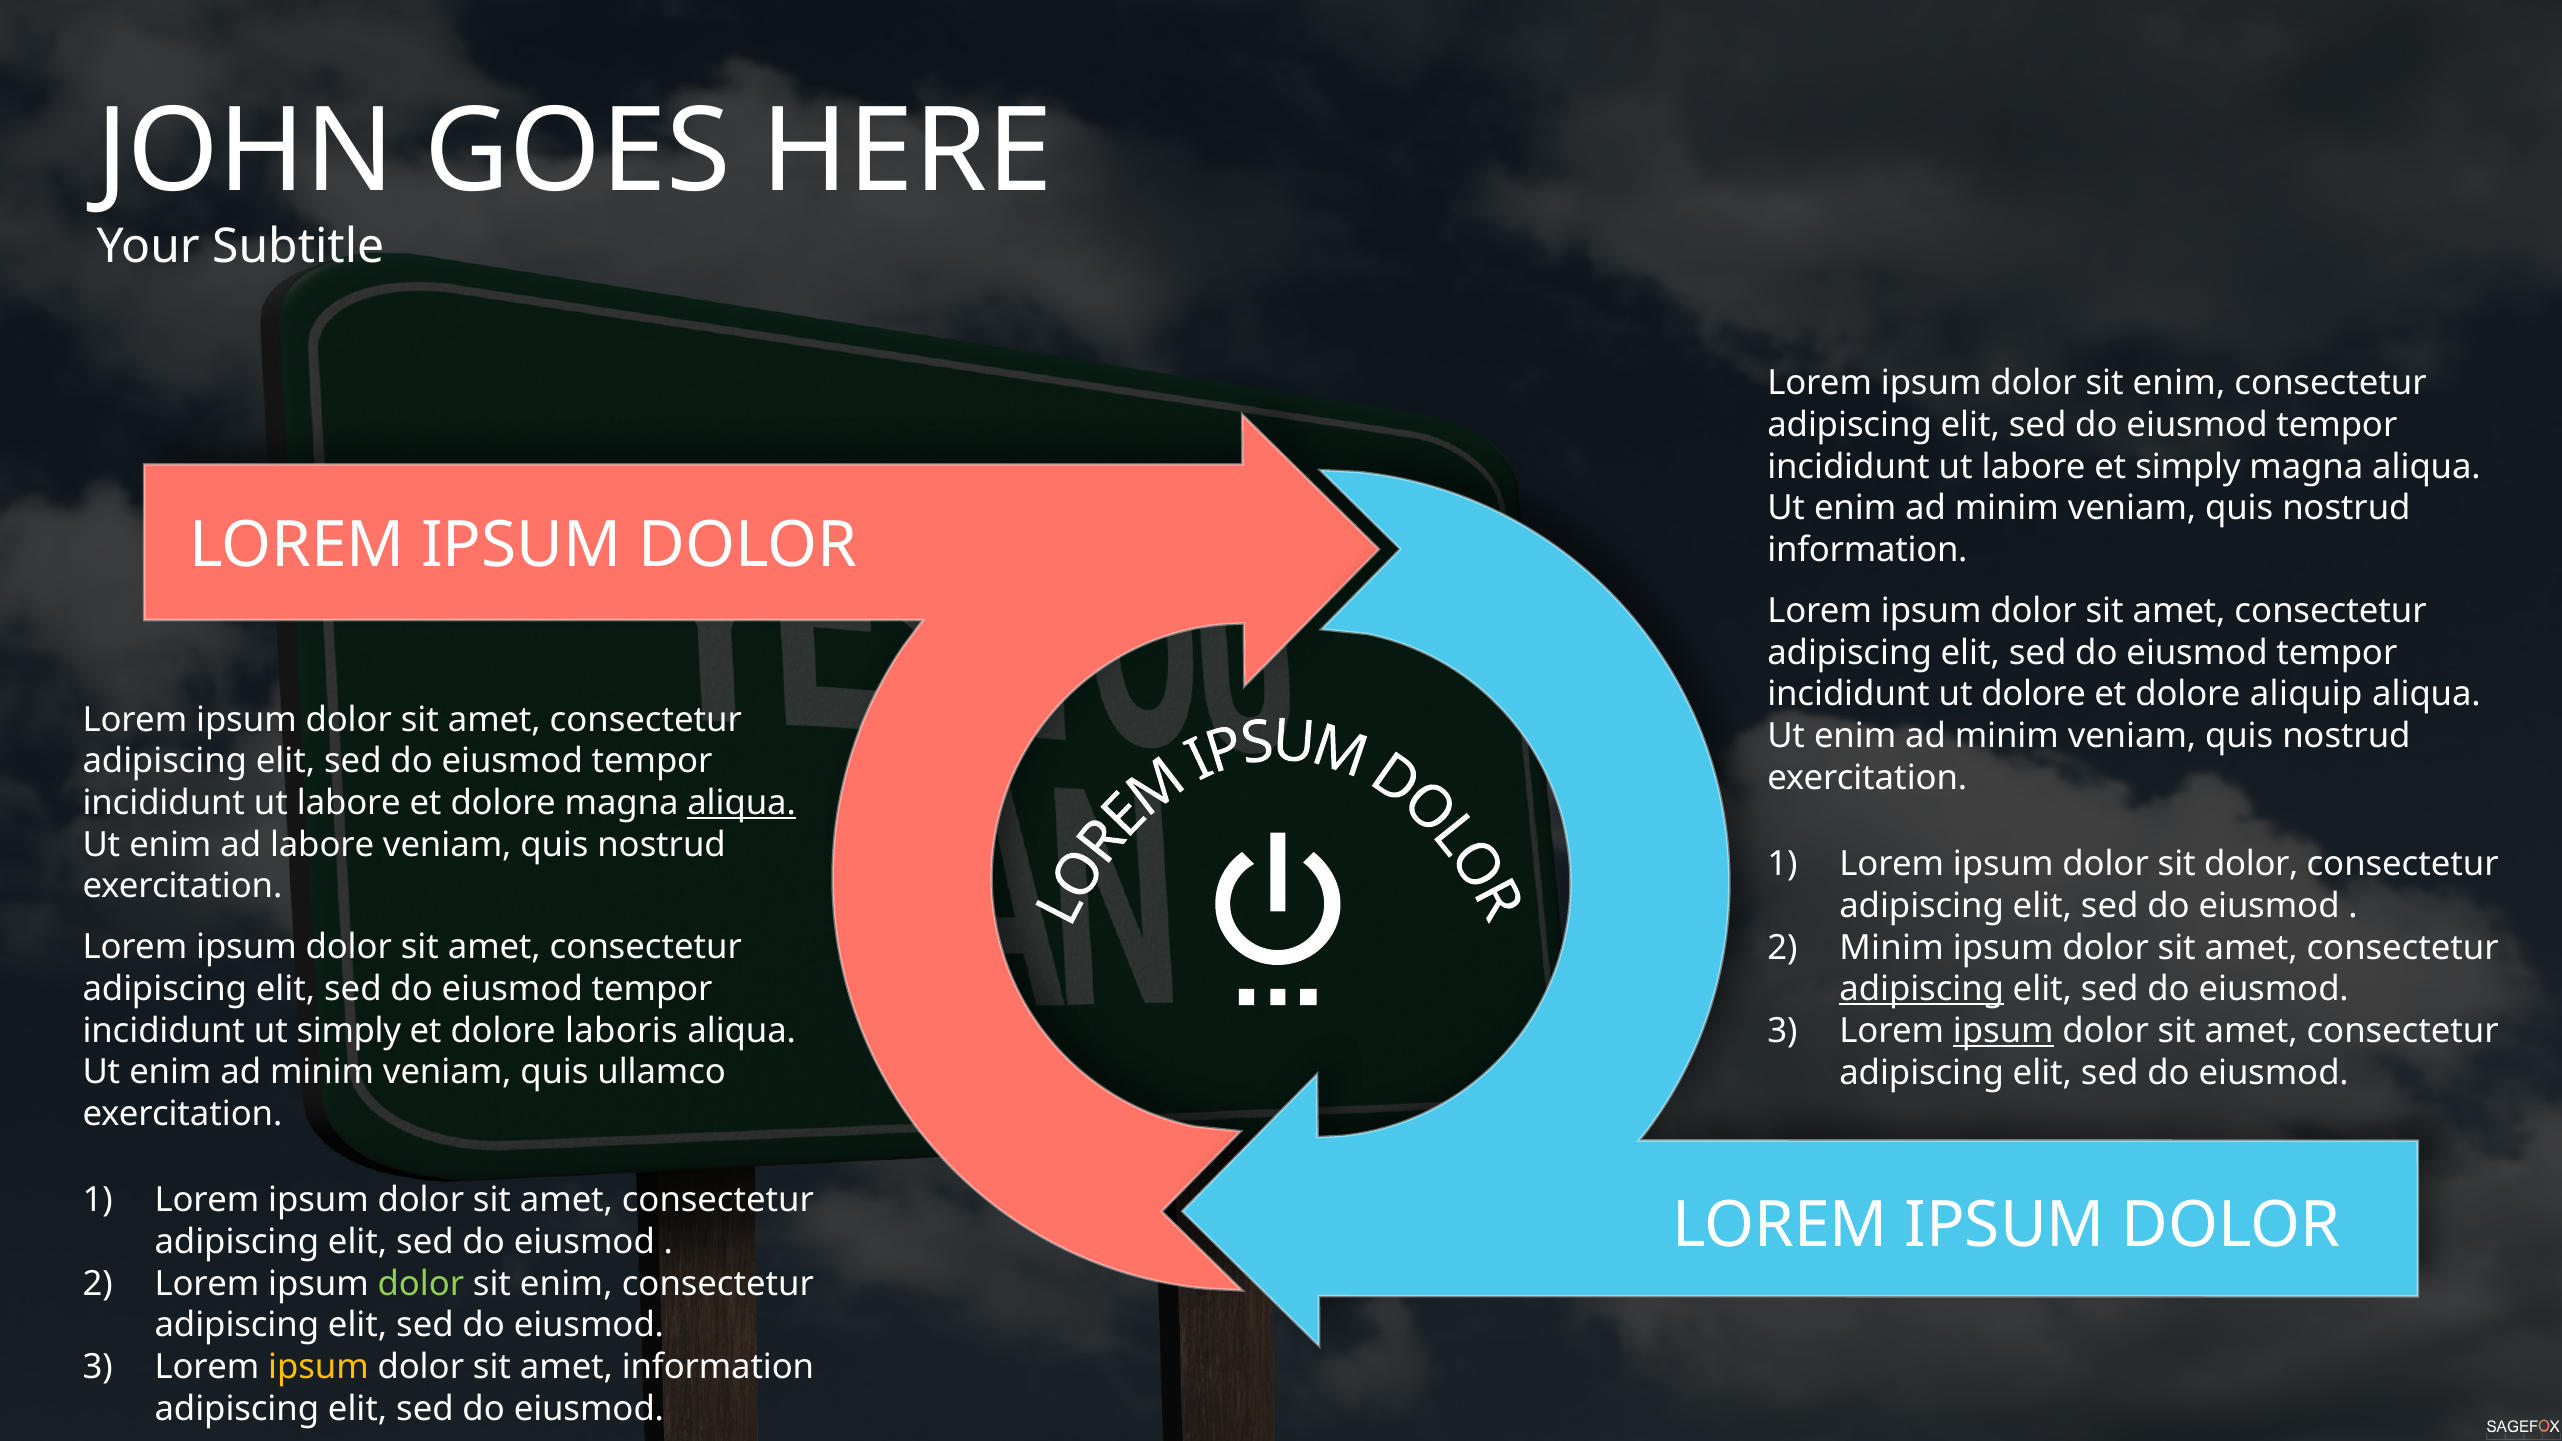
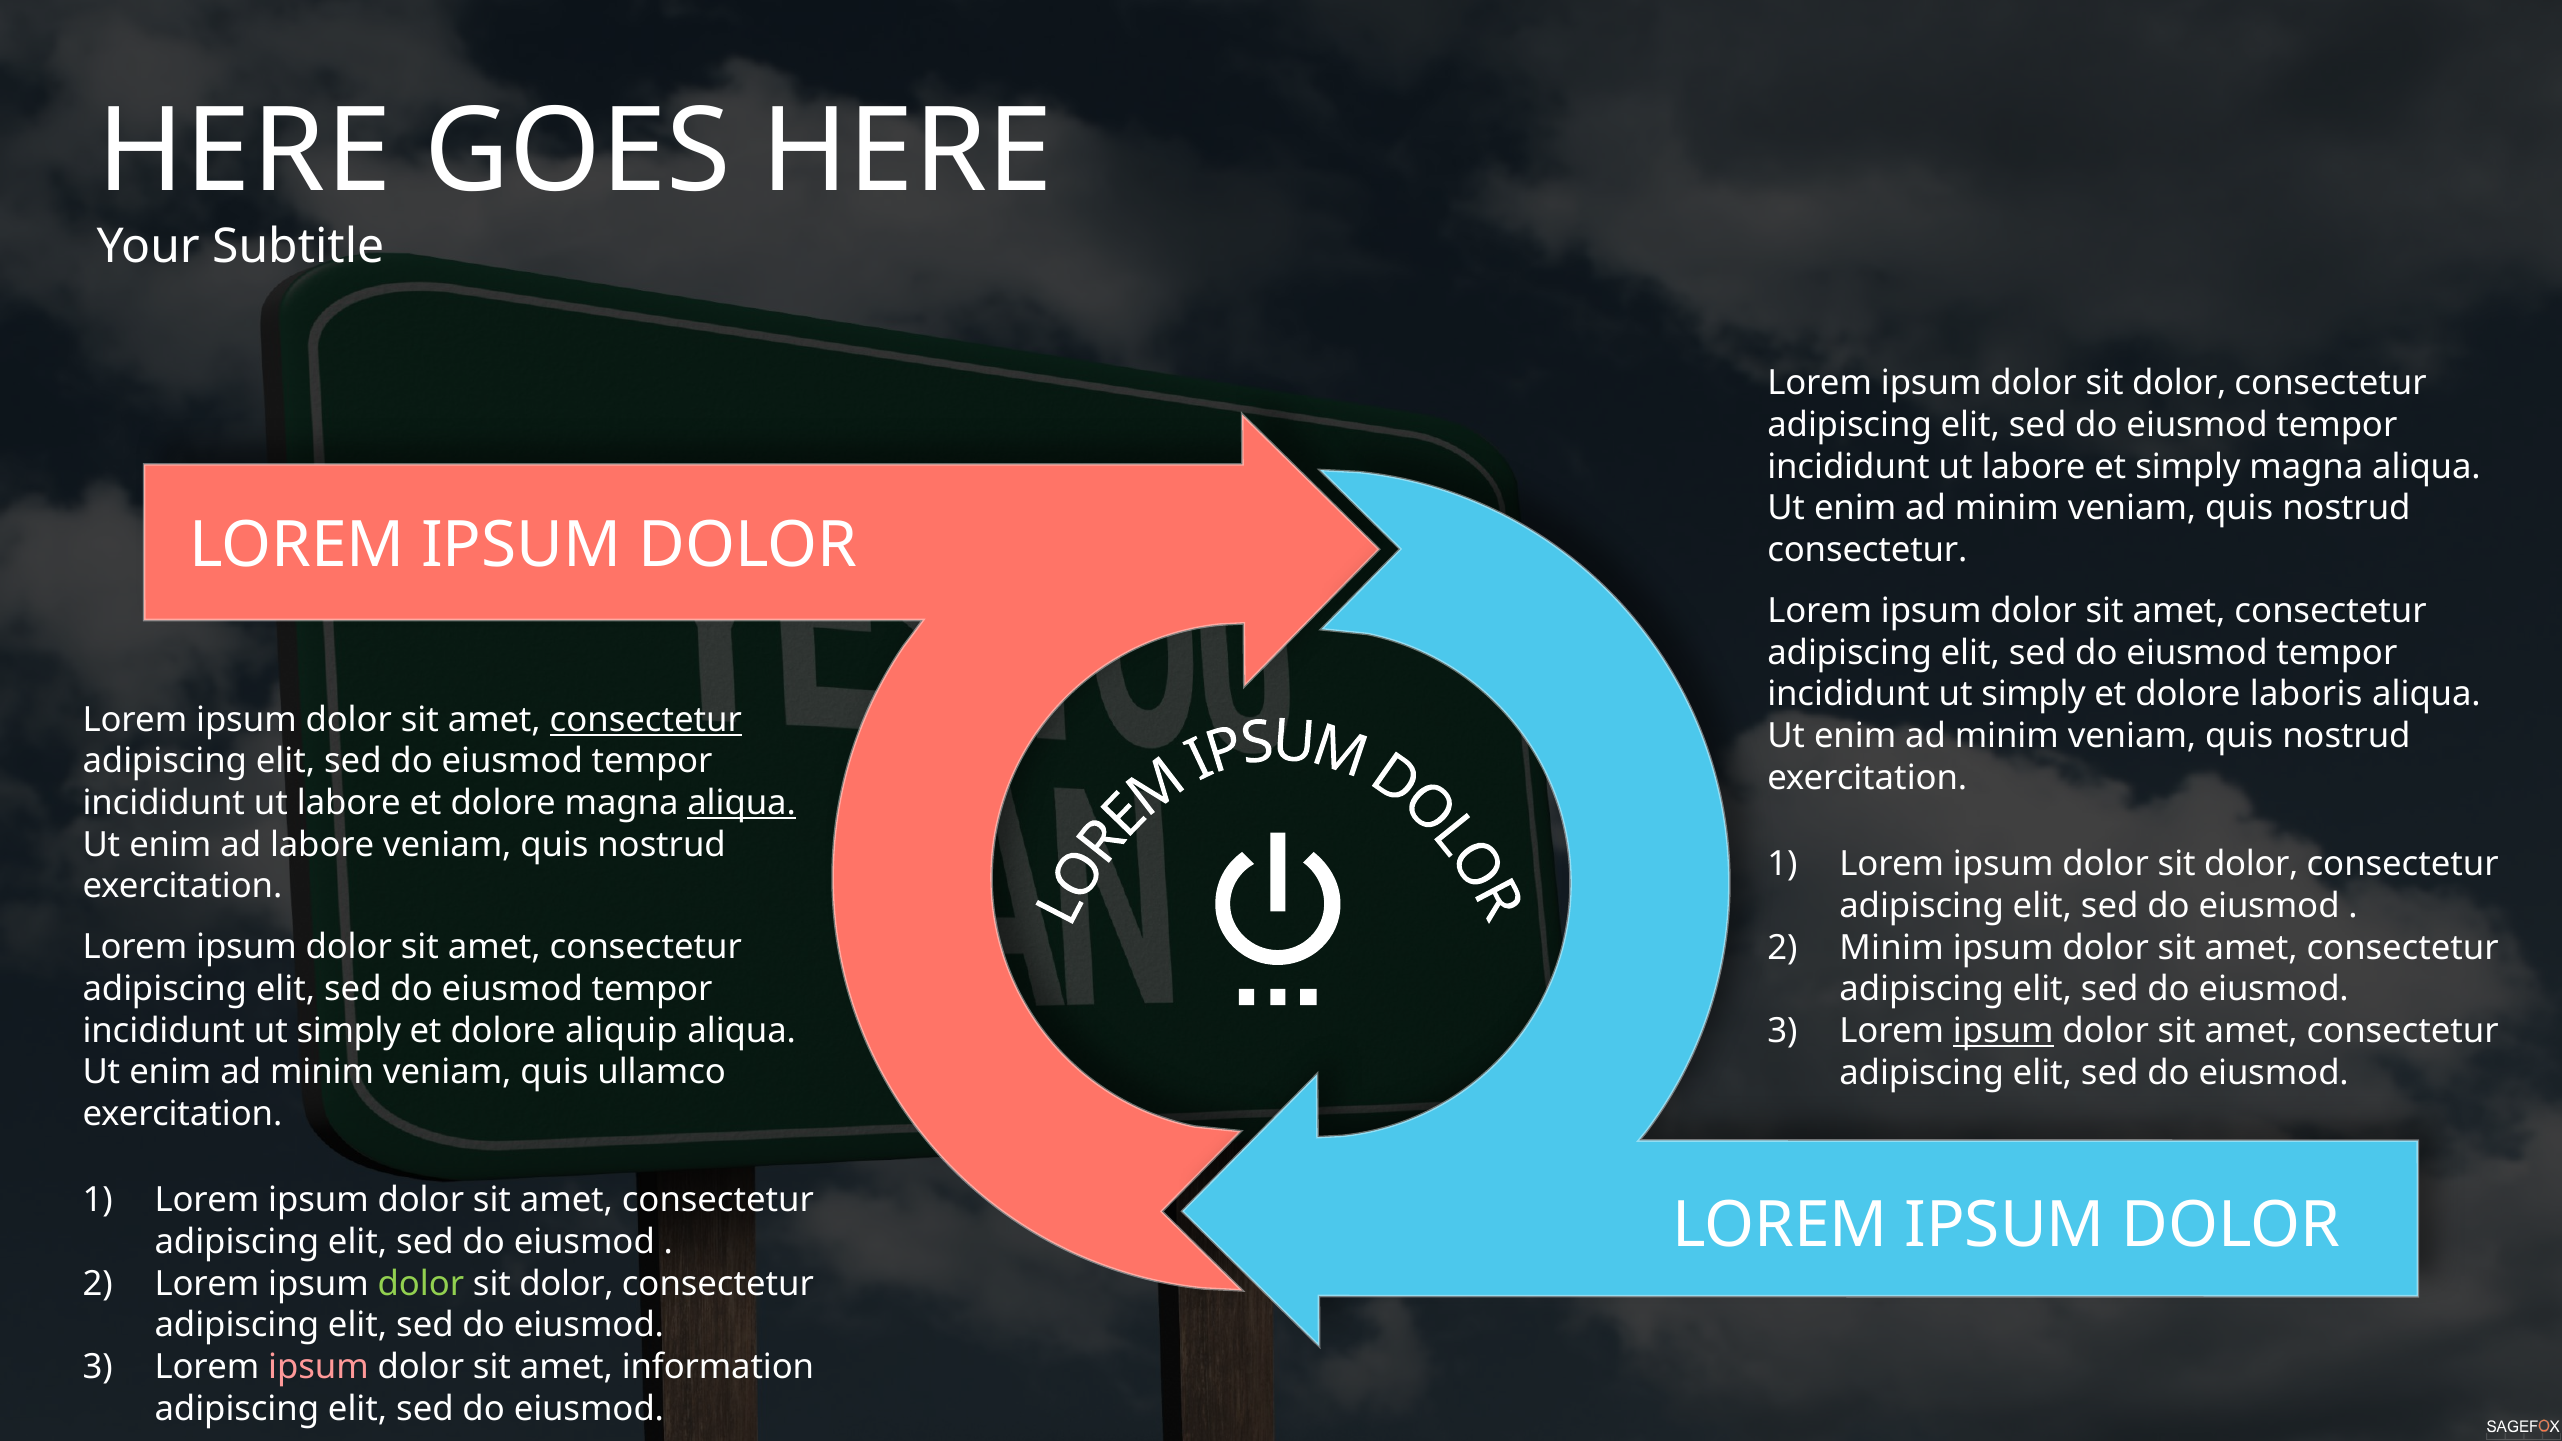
JOHN: JOHN -> HERE (245, 152)
enim: enim -> dolor (2179, 383)
information: information -> consectetur (1867, 550)
dolore: dolore -> simply (2034, 694)
aliquip: aliquip -> laboris (2306, 694)
consectetur underline: none -> present (646, 720)
adipiscing underline: present -> none (1922, 989)
laboris: laboris -> aliquip (621, 1031)
enim: enim -> dolor (567, 1284)
ipsum colour: yellow -> pink (319, 1367)
